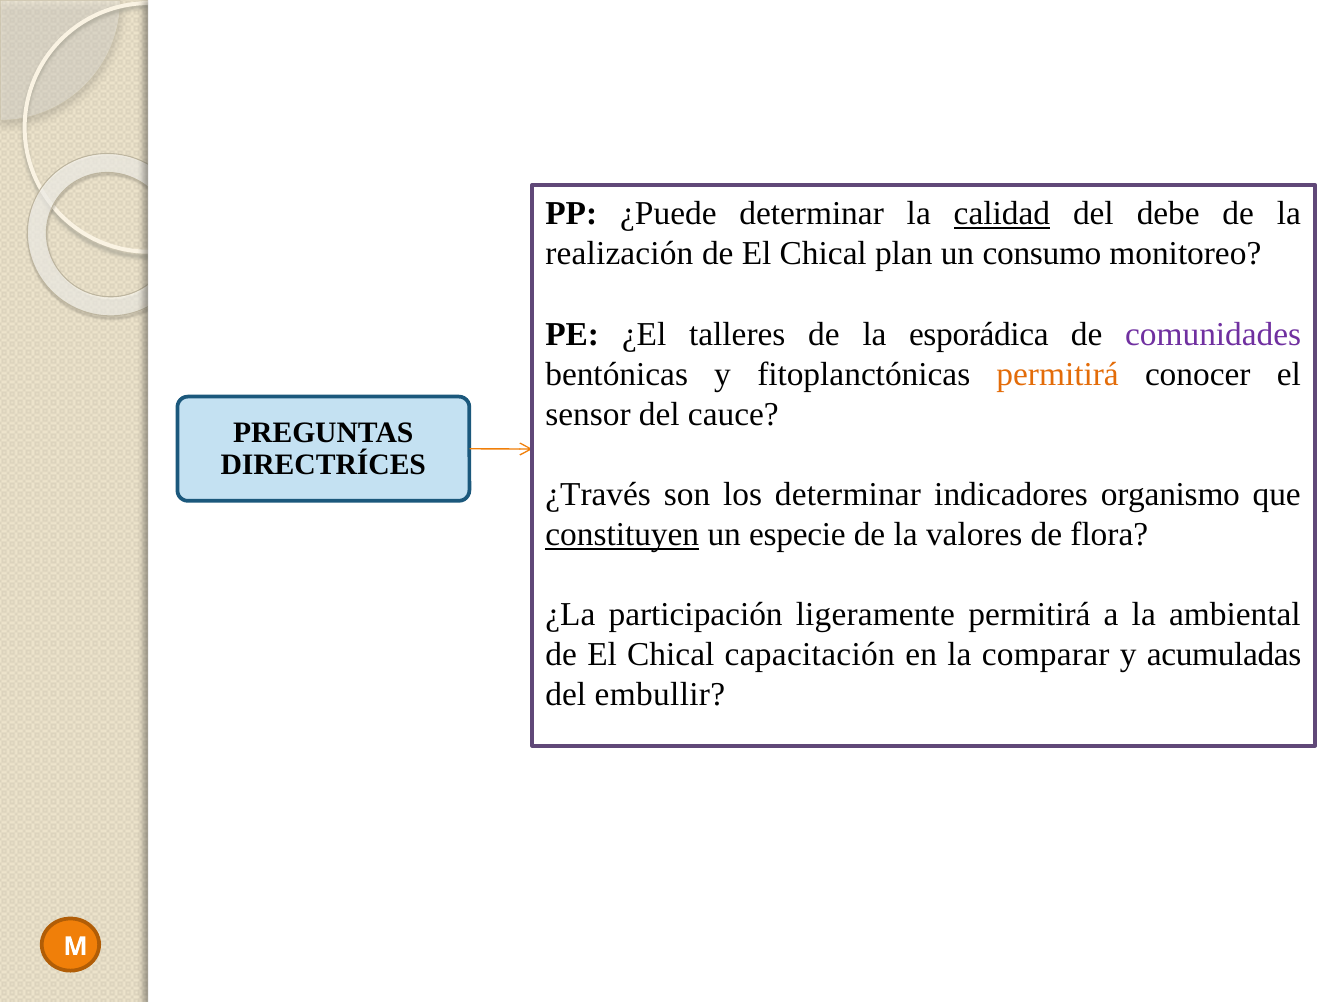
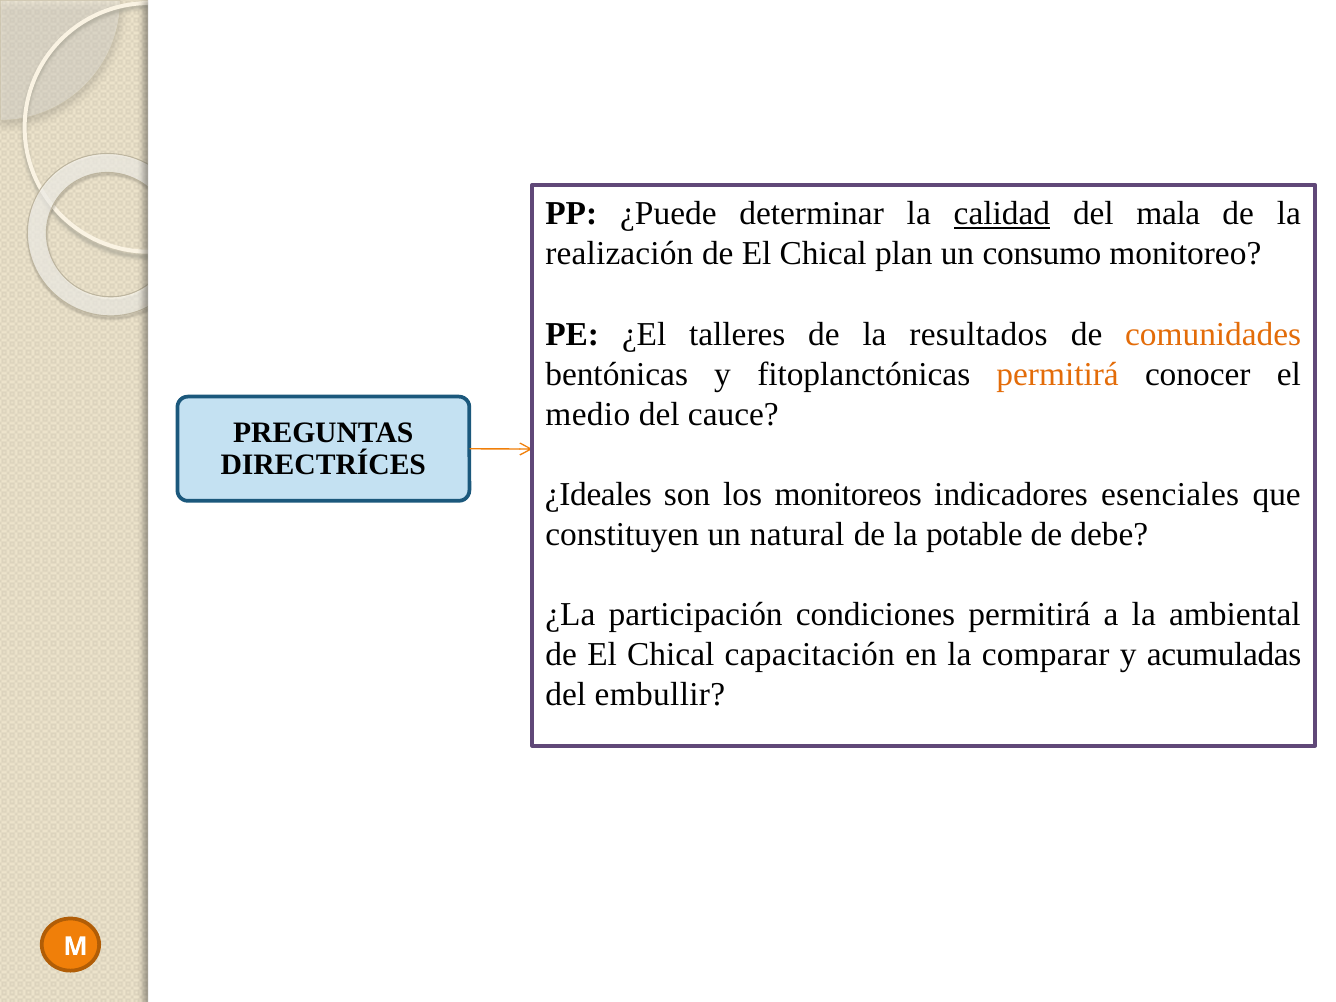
debe: debe -> mala (1168, 214)
esporádica: esporádica -> resultados (979, 334)
comunidades colour: purple -> orange (1213, 334)
sensor: sensor -> medio (588, 414)
¿Través: ¿Través -> ¿Ideales (598, 494)
los determinar: determinar -> monitoreos (848, 494)
organismo: organismo -> esenciales (1170, 494)
constituyen underline: present -> none (622, 534)
especie: especie -> natural (797, 534)
valores: valores -> potable (974, 534)
flora: flora -> debe (1109, 534)
ligeramente: ligeramente -> condiciones (875, 615)
